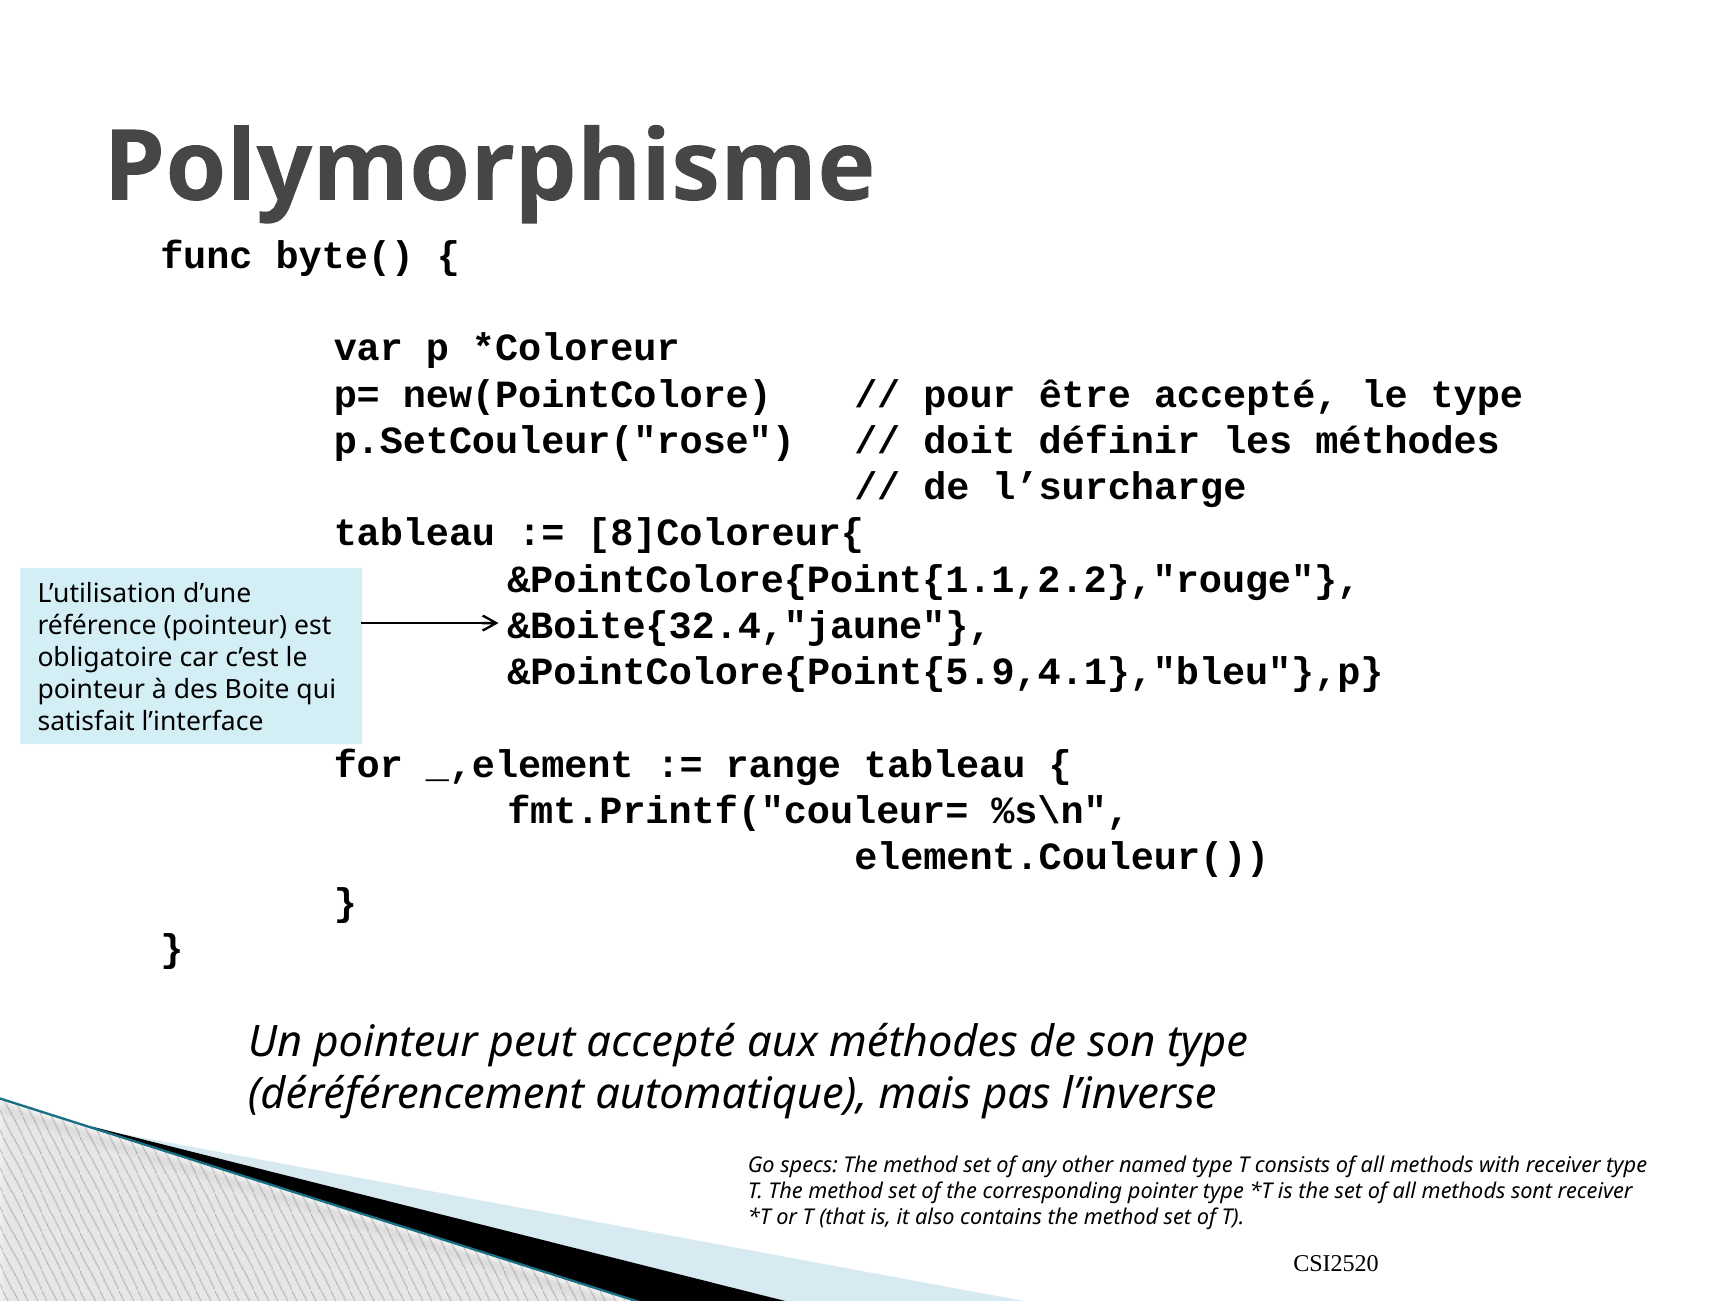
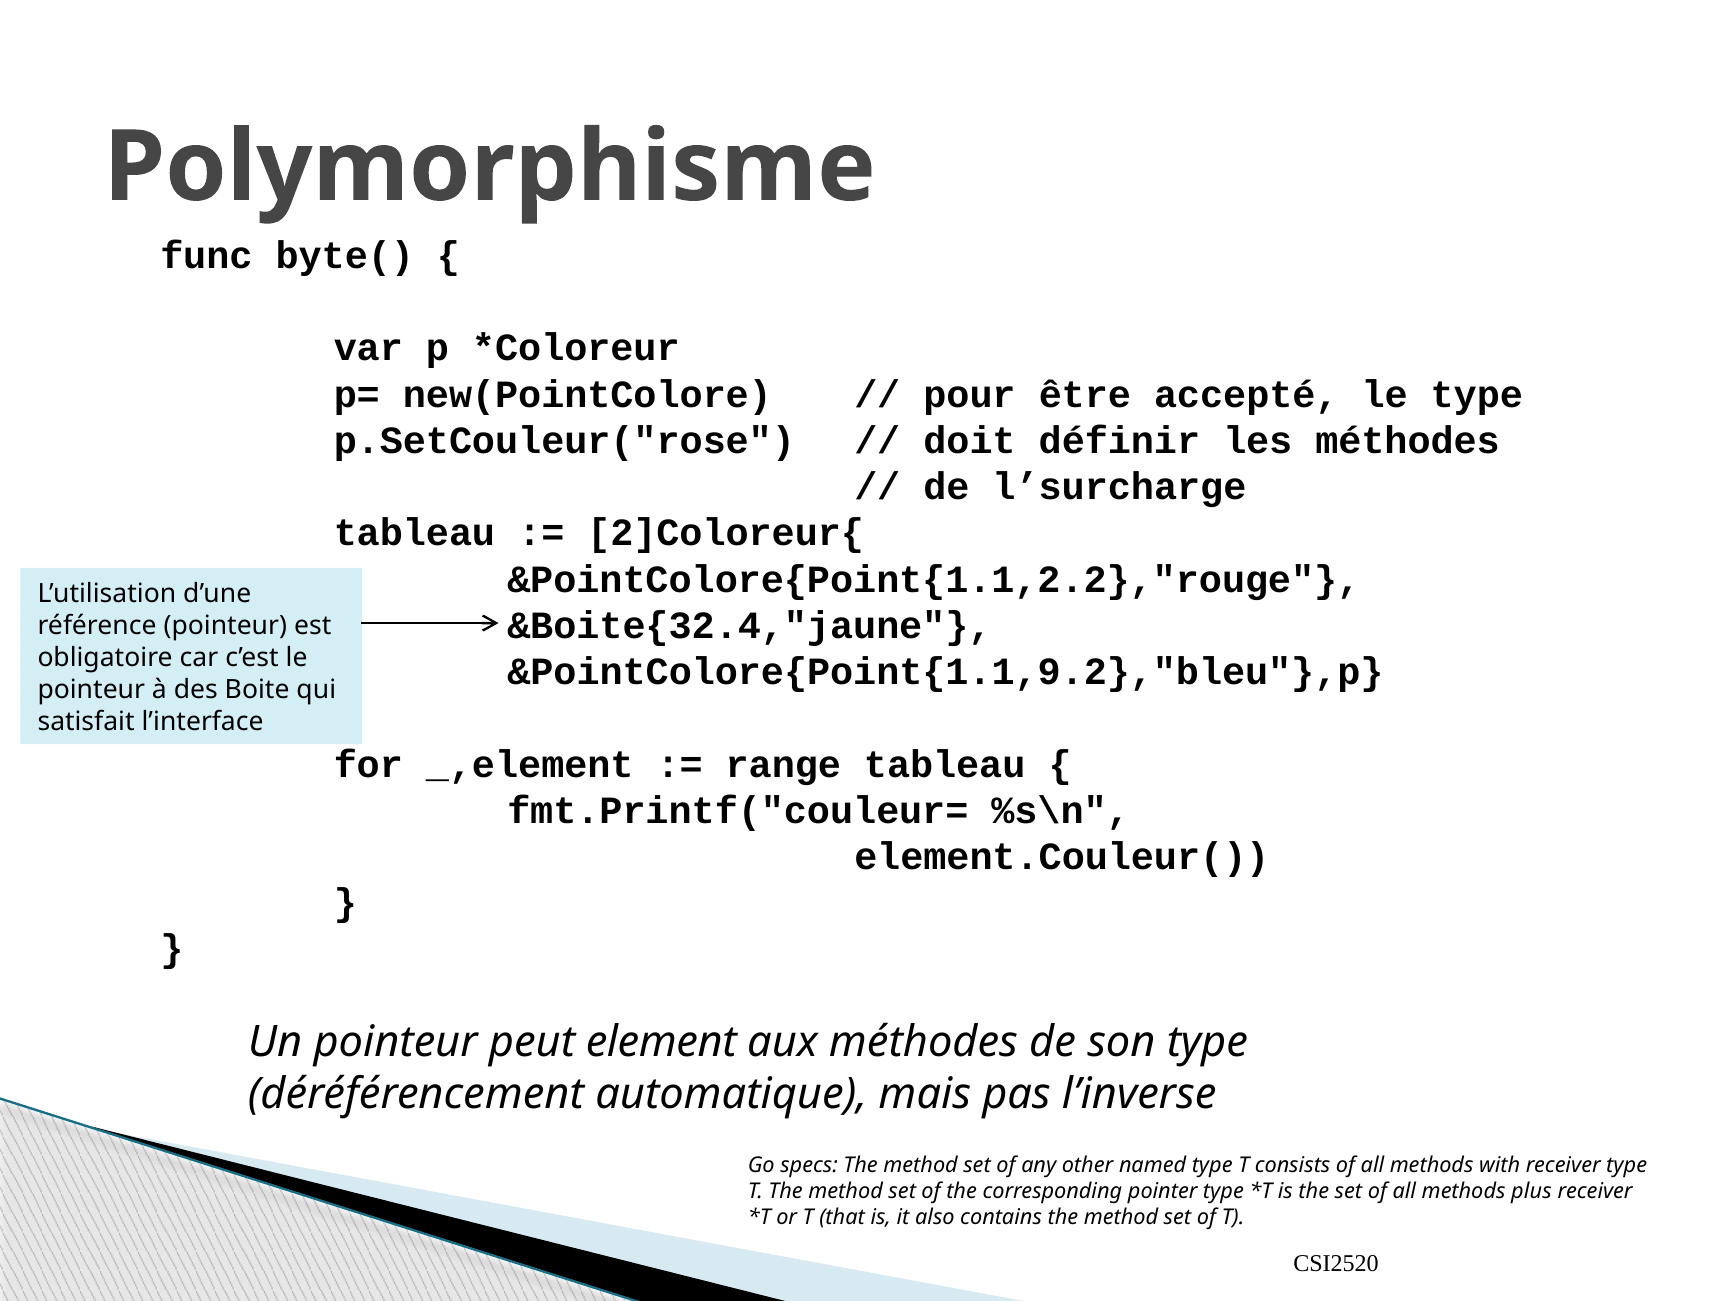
8]Coloreur{: 8]Coloreur{ -> 2]Coloreur{ (726, 533)
&PointColore{Point{5.9,4.1},"bleu"},p: &PointColore{Point{5.9,4.1},"bleu"},p -> &PointColore{Point{1.1,9.2},"bleu"},p (945, 672)
peut accepté: accepté -> element (661, 1042)
sont: sont -> plus (1531, 1192)
